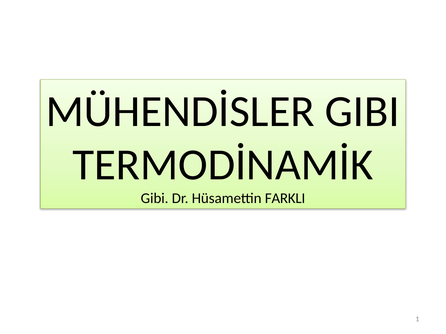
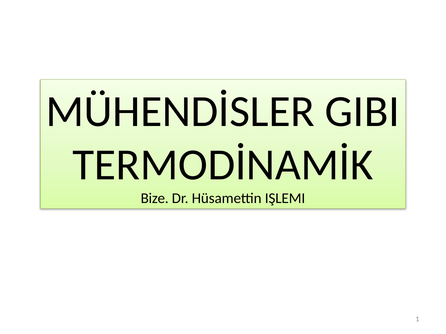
Gibi: Gibi -> Bize (155, 199)
FARKLI: FARKLI -> IŞLEMI (285, 199)
